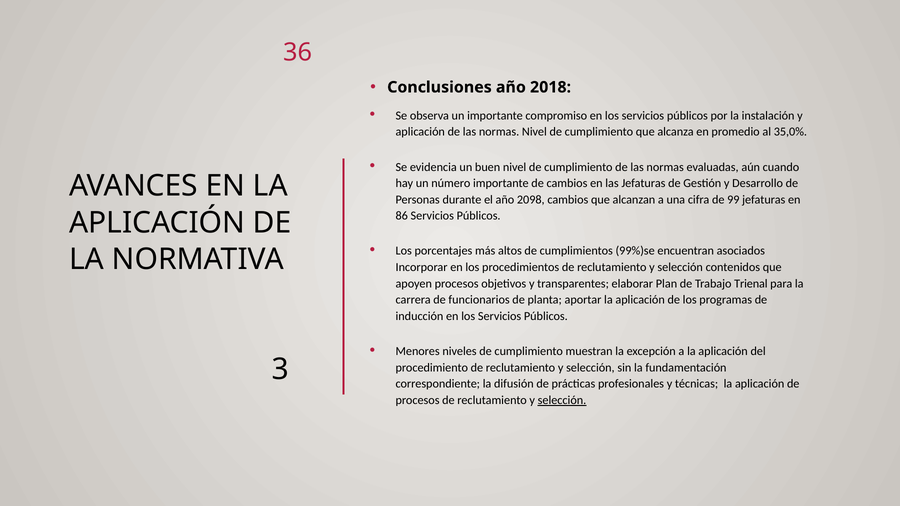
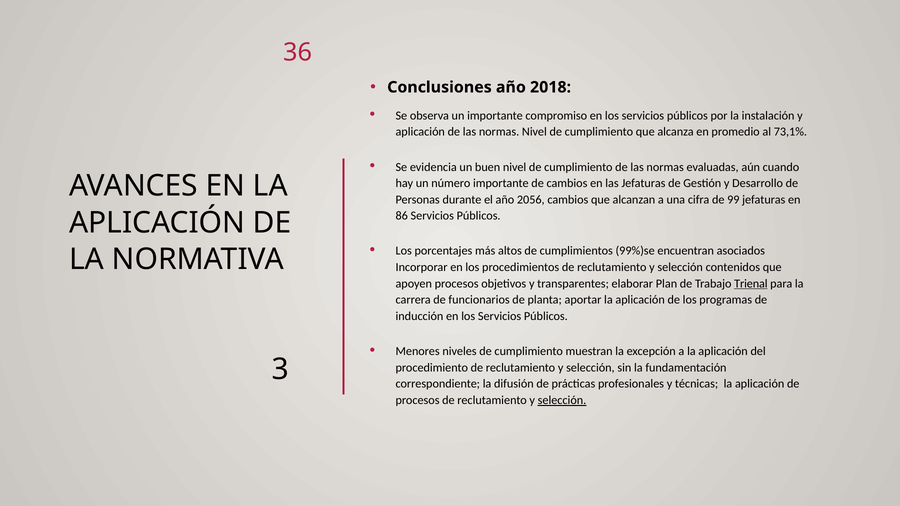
35,0%: 35,0% -> 73,1% (790, 132)
2098: 2098 -> 2056 (531, 200)
Trienal underline: none -> present (751, 284)
